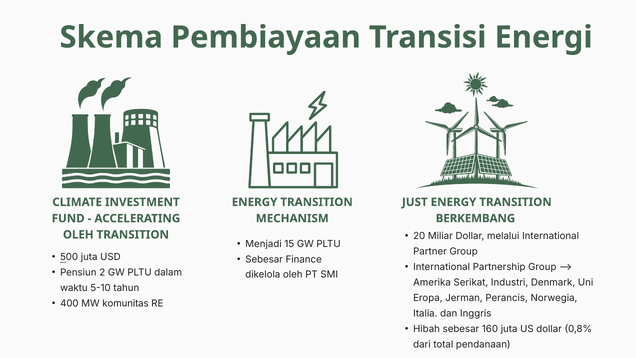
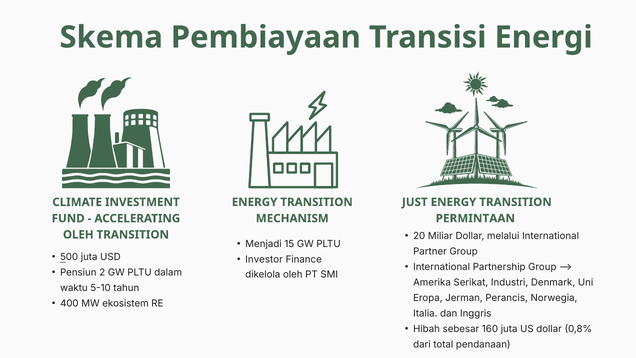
BERKEMBANG: BERKEMBANG -> PERMINTAAN (475, 218)
Sebesar: Sebesar -> Investor (264, 259)
komunitas: komunitas -> ekosistem (125, 303)
